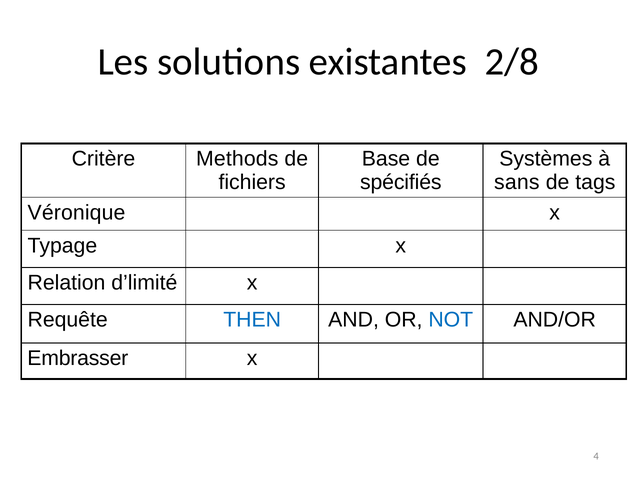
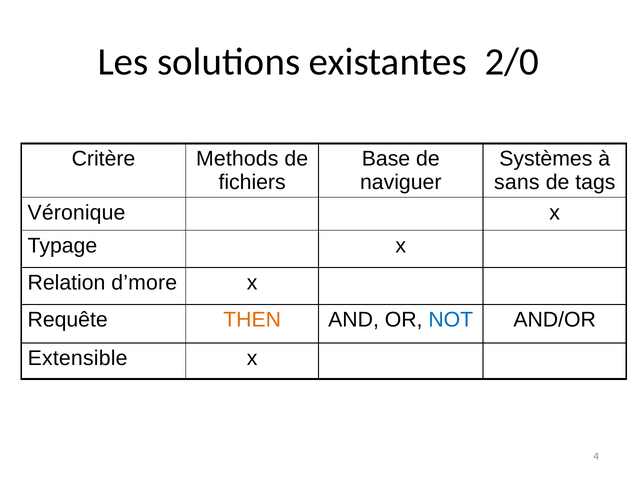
2/8: 2/8 -> 2/0 (512, 62)
spécifiés: spécifiés -> naviguer (401, 182)
d’limité: d’limité -> d’more (144, 283)
THEN colour: blue -> orange (252, 320)
Embrasser: Embrasser -> Extensible (78, 358)
